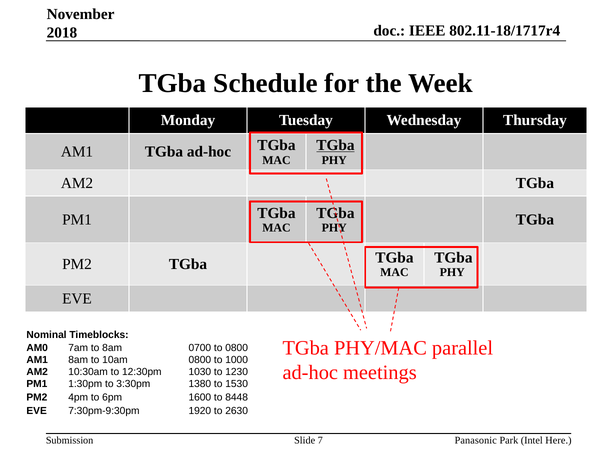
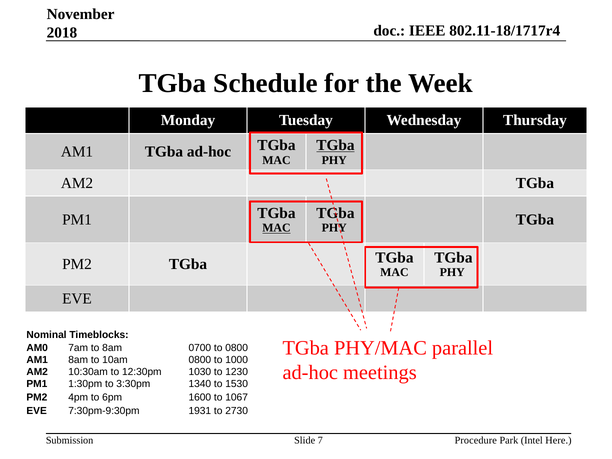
MAC underline: none -> present (276, 228)
1380: 1380 -> 1340 (200, 384)
8448: 8448 -> 1067 (237, 397)
1920: 1920 -> 1931 (200, 411)
2630: 2630 -> 2730 (237, 411)
Panasonic: Panasonic -> Procedure (476, 440)
